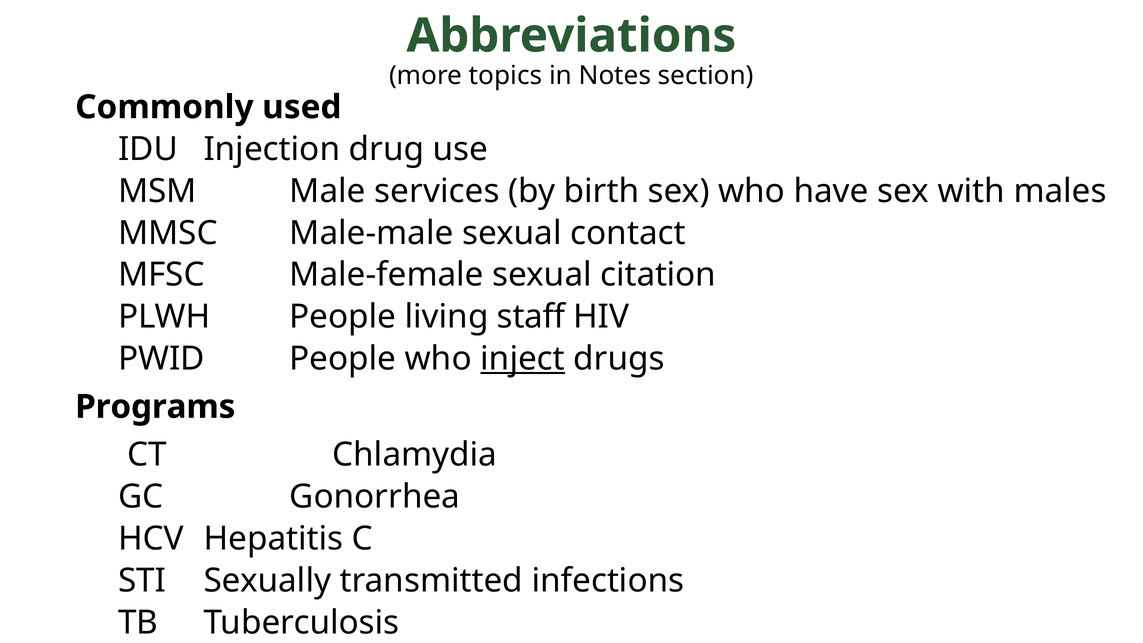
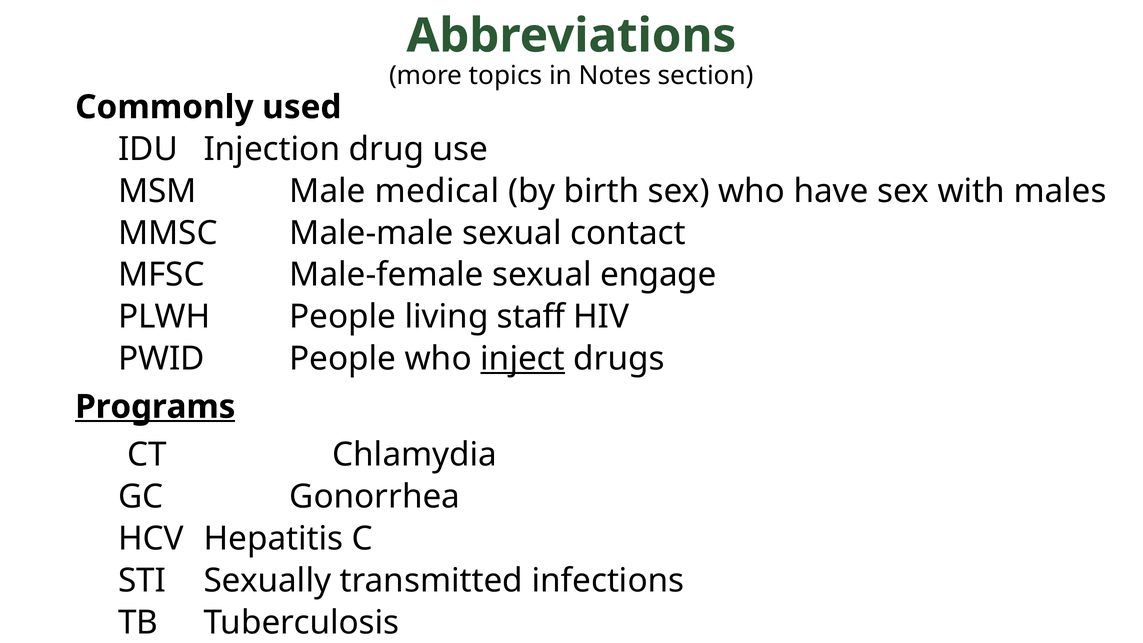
services: services -> medical (437, 191)
citation: citation -> engage (658, 275)
Programs underline: none -> present (155, 407)
